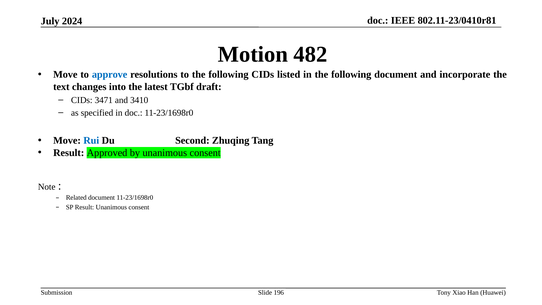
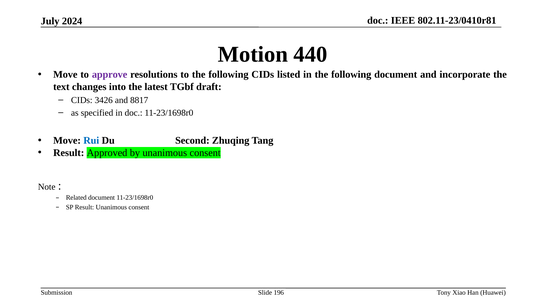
482: 482 -> 440 (311, 54)
approve colour: blue -> purple (110, 75)
3471: 3471 -> 3426 (104, 100)
3410: 3410 -> 8817 (139, 100)
